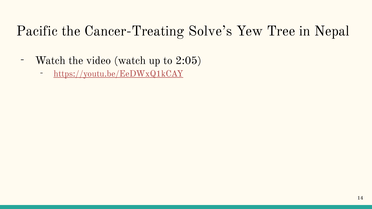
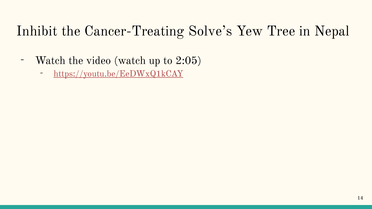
Pacific: Pacific -> Inhibit (37, 31)
